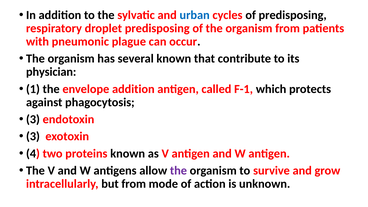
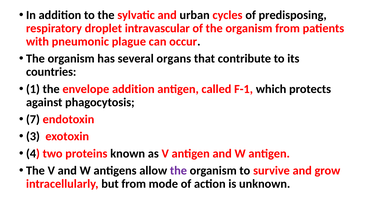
urban colour: blue -> black (195, 15)
droplet predisposing: predisposing -> intravascular (157, 28)
several known: known -> organs (174, 59)
physician: physician -> countries (51, 72)
3: 3 -> 7 (33, 119)
